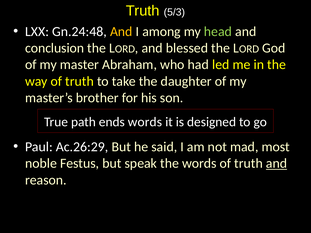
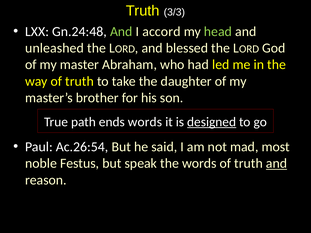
5/3: 5/3 -> 3/3 (174, 12)
And colour: yellow -> light green (121, 32)
among: among -> accord (161, 32)
conclusion: conclusion -> unleashed (55, 48)
designed underline: none -> present (212, 122)
Ac.26:29: Ac.26:29 -> Ac.26:54 (82, 147)
